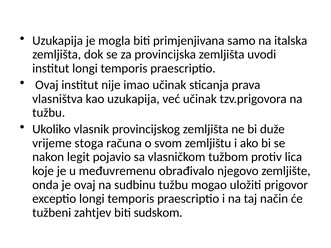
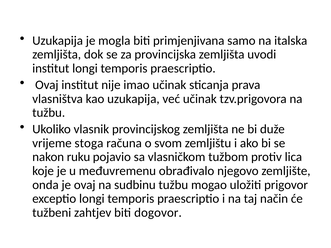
legit: legit -> ruku (79, 157)
sudskom: sudskom -> dogovor (158, 213)
